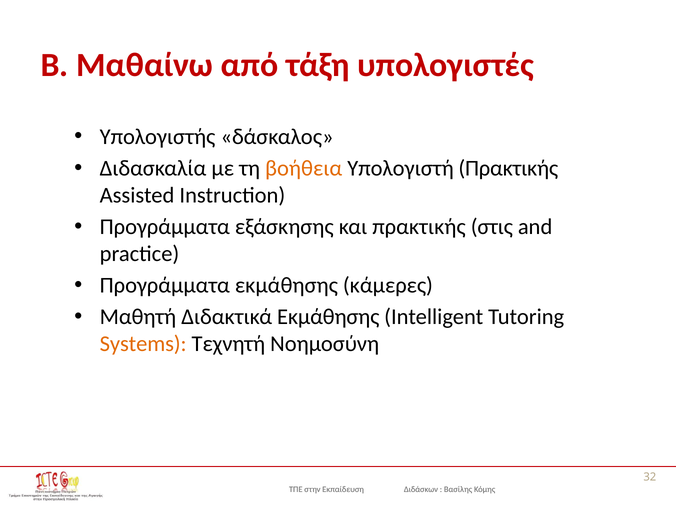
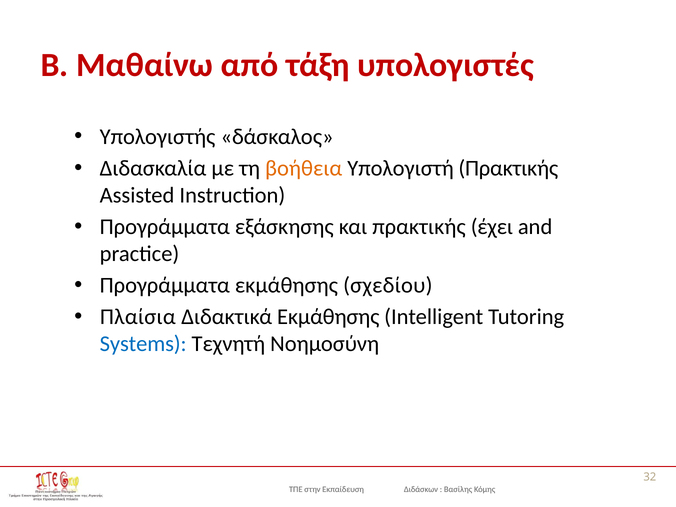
στις: στις -> έχει (492, 227)
κάμερες: κάμερες -> σχεδίου (388, 285)
Μαθητή: Μαθητή -> Πλαίσια (138, 317)
Systems colour: orange -> blue (143, 344)
